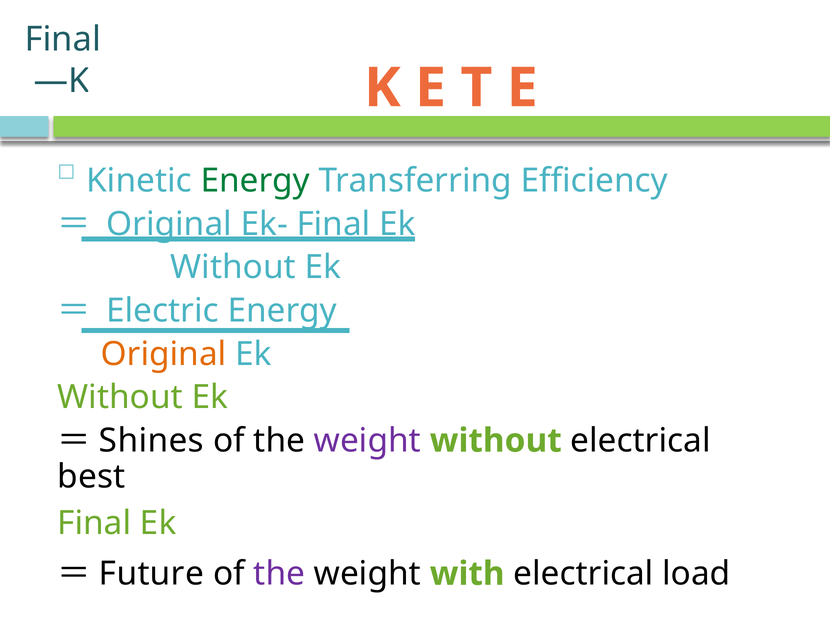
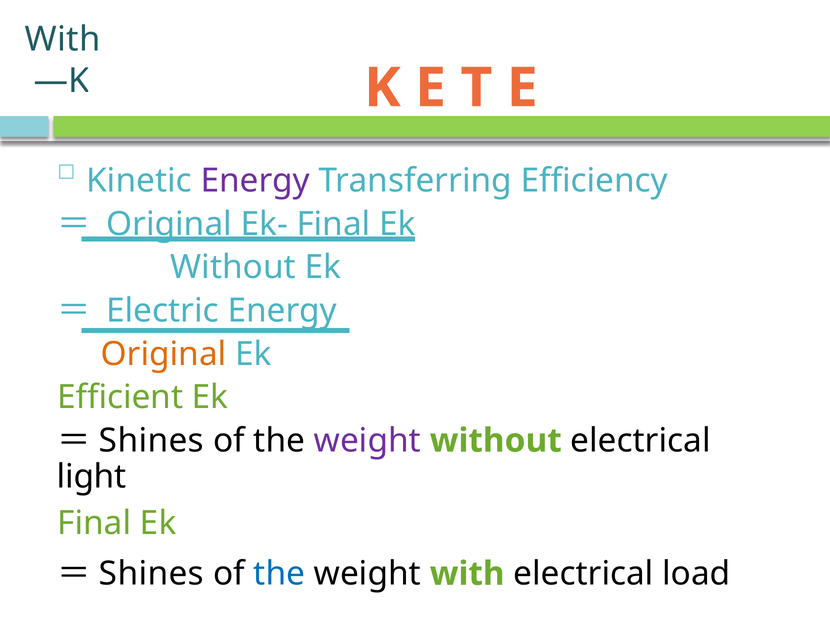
Final: Final -> With (63, 39)
Energy colour: green -> purple (255, 181)
Without: Without -> Efficient (120, 398)
best: best -> light (92, 477)
Future: Future -> Shines (151, 574)
the colour: purple -> blue (279, 574)
